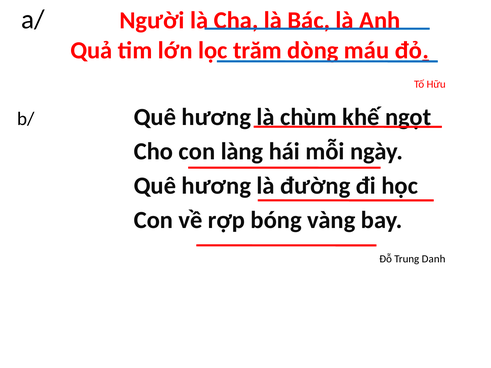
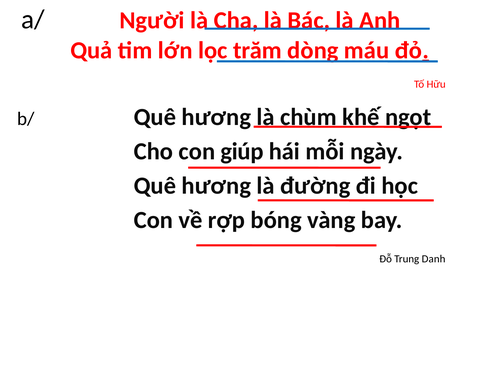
làng: làng -> giúp (242, 151)
